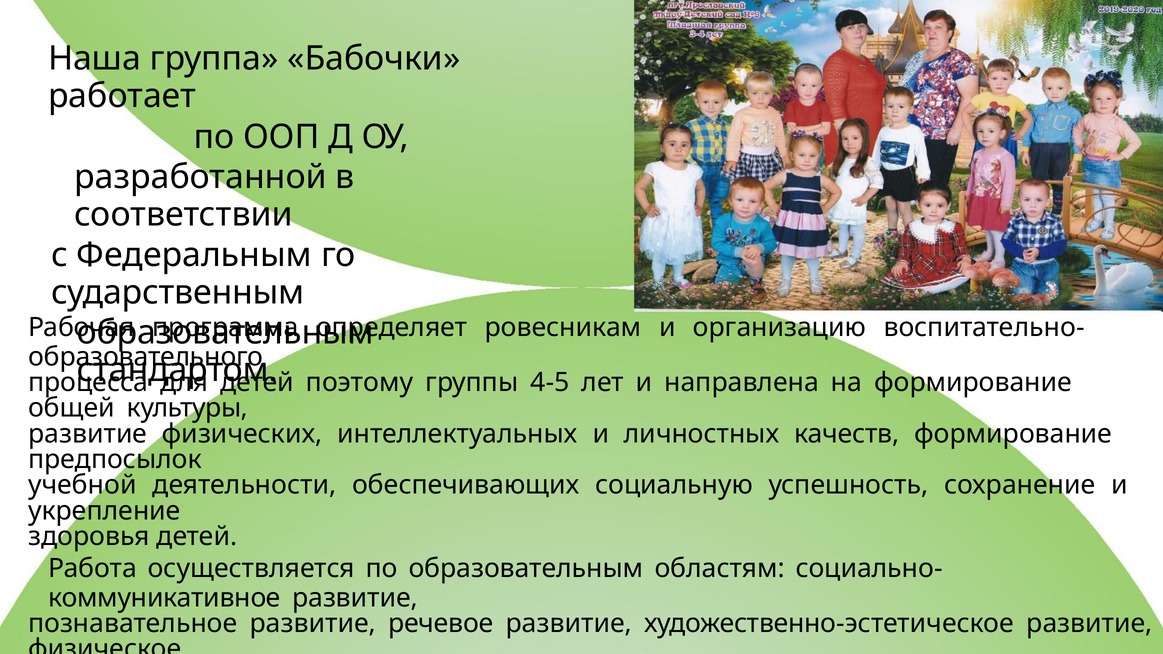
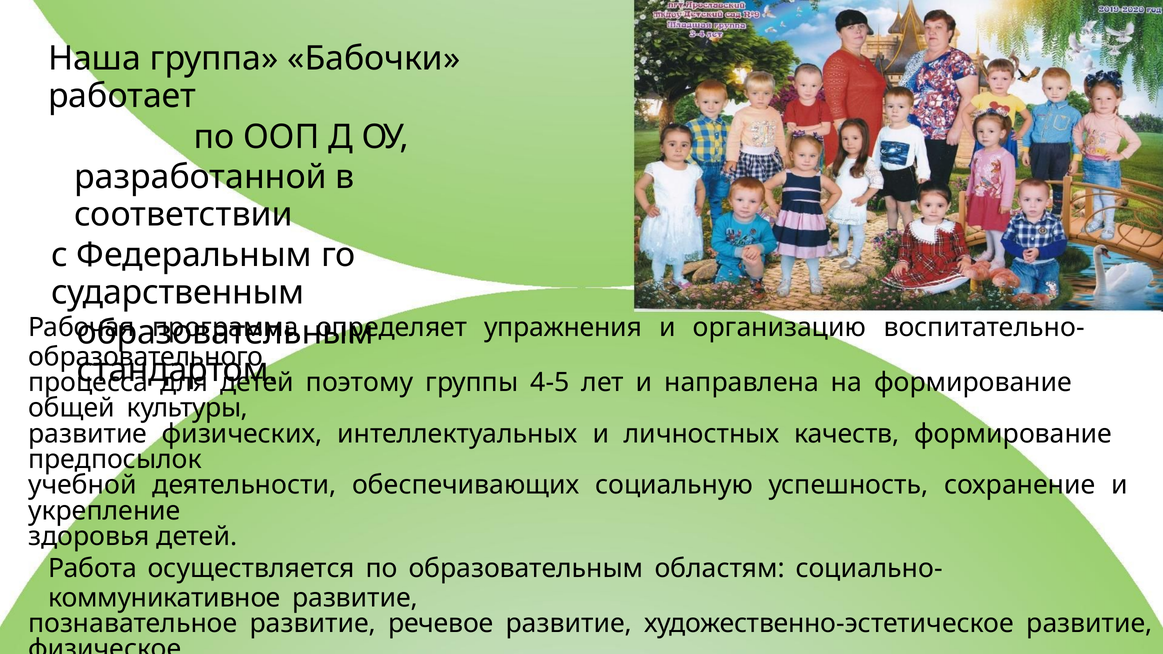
ровесникам: ровесникам -> упражнения (563, 327)
